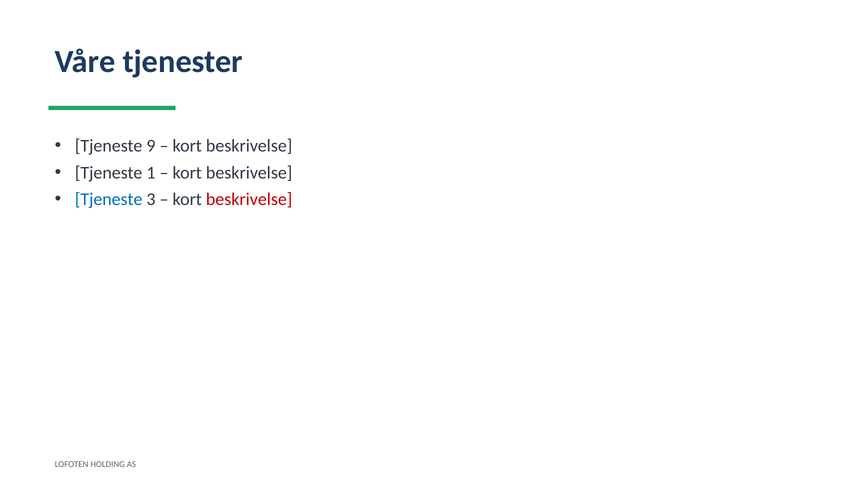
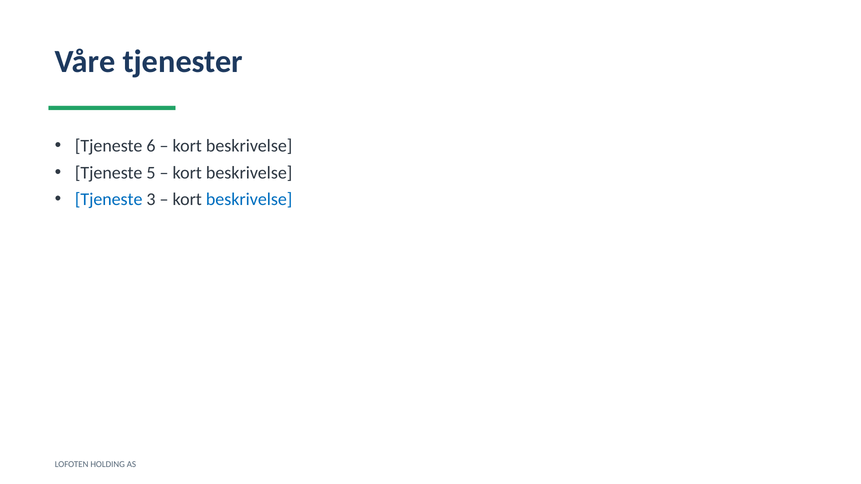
9: 9 -> 6 (151, 146)
1: 1 -> 5 (151, 173)
beskrivelse colour: red -> blue (249, 200)
